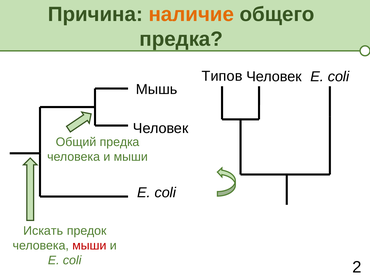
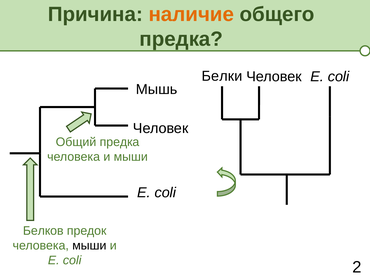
Типов: Типов -> Белки (222, 76)
Искать: Искать -> Белков (43, 230)
мыши colour: red -> black (89, 245)
